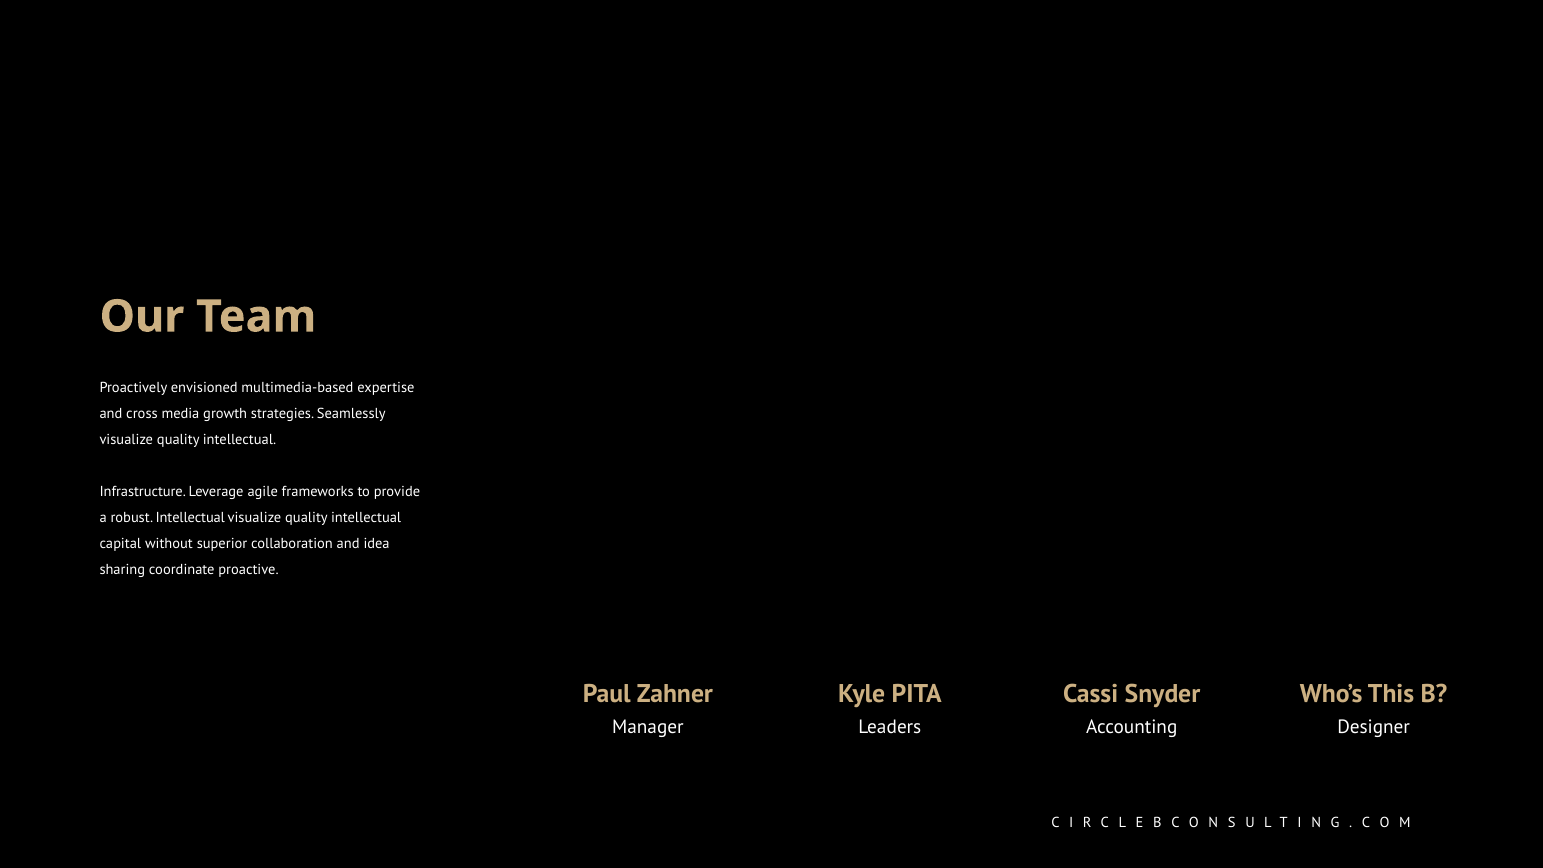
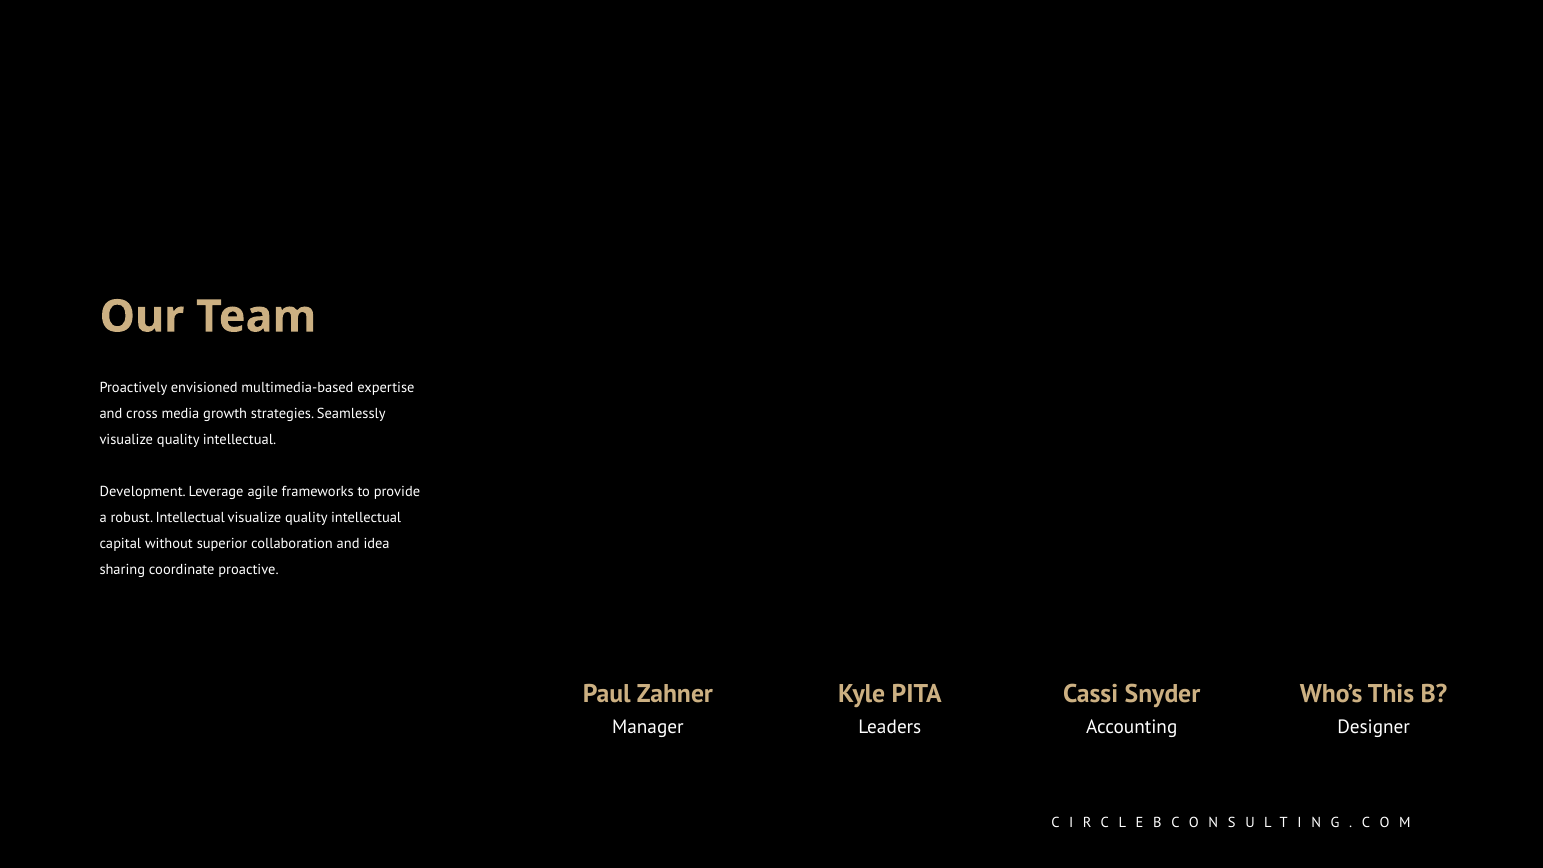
Infrastructure: Infrastructure -> Development (143, 492)
